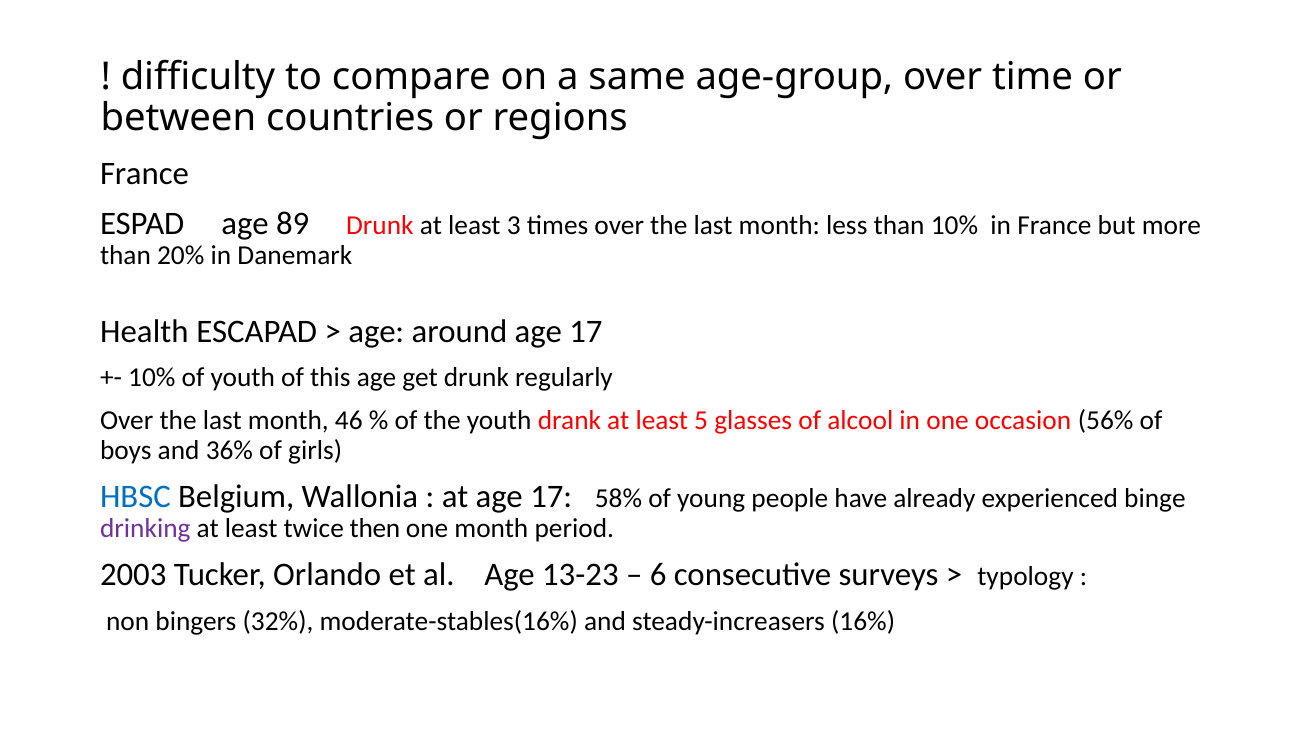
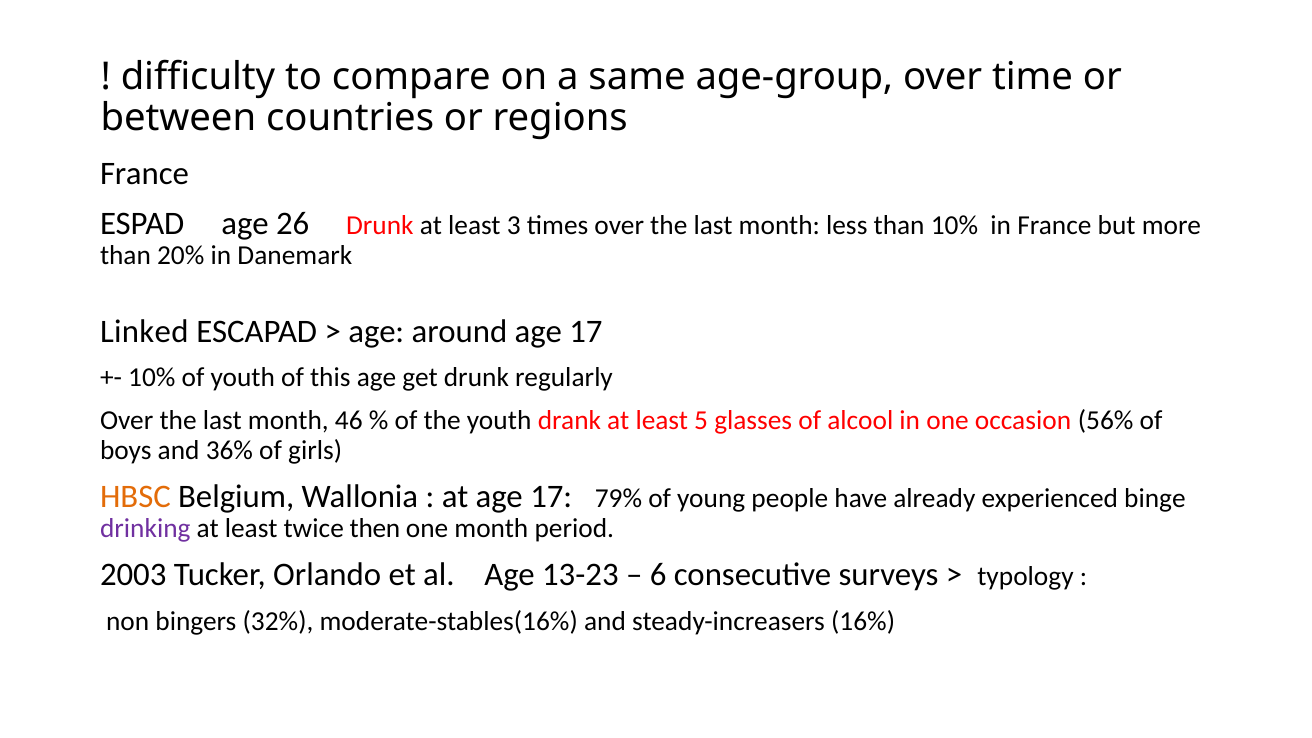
89: 89 -> 26 (293, 223)
Health: Health -> Linked (144, 331)
HBSC colour: blue -> orange (135, 496)
58%: 58% -> 79% (618, 498)
